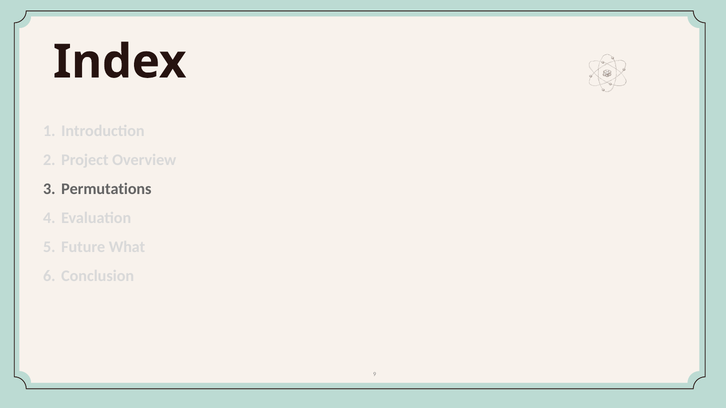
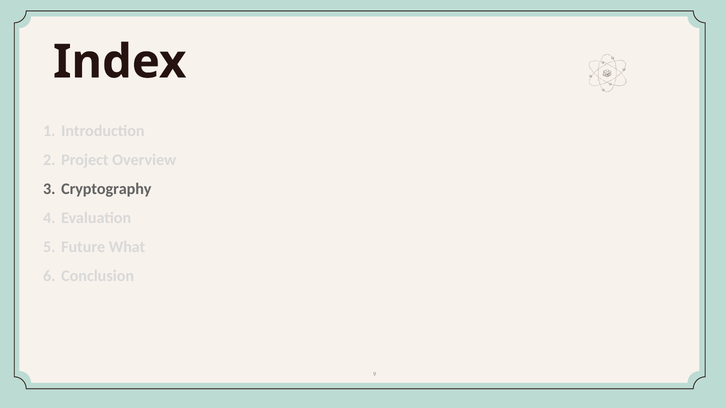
Permutations: Permutations -> Cryptography (106, 189)
